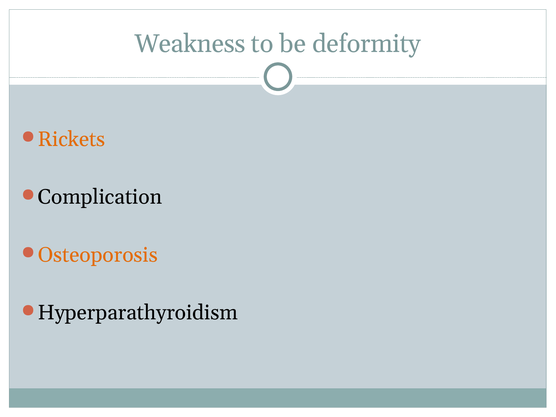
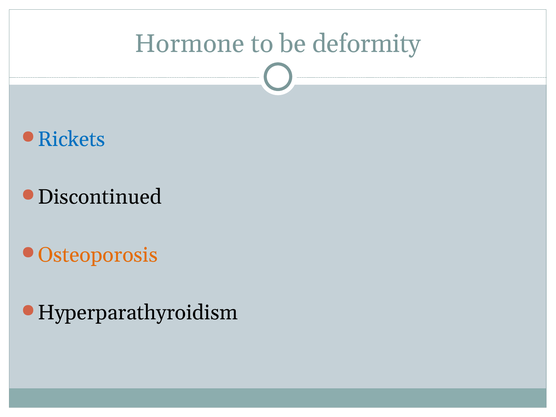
Weakness: Weakness -> Hormone (190, 44)
Rickets colour: orange -> blue (71, 139)
Complication: Complication -> Discontinued (100, 197)
